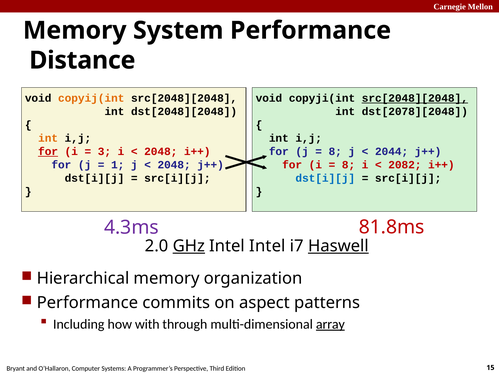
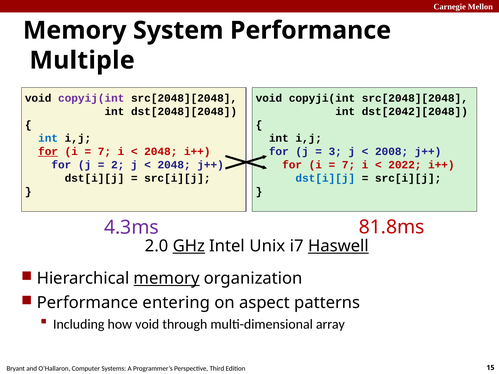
Distance: Distance -> Multiple (82, 60)
copyij(int colour: orange -> purple (91, 98)
src[2048][2048 underline: present -> none (415, 98)
dst[2078][2048: dst[2078][2048 -> dst[2042][2048 (415, 112)
int colour: orange -> blue (48, 138)
3: 3 -> 7 (104, 152)
8: 8 -> 3 (335, 152)
2044: 2044 -> 2008 (392, 152)
1: 1 -> 2 (118, 165)
8: 8 -> 7 (349, 165)
2082: 2082 -> 2022 (405, 165)
Intel Intel: Intel -> Unix (267, 246)
memory underline: none -> present (167, 279)
commits: commits -> entering (176, 303)
how with: with -> void (147, 324)
array underline: present -> none (330, 324)
